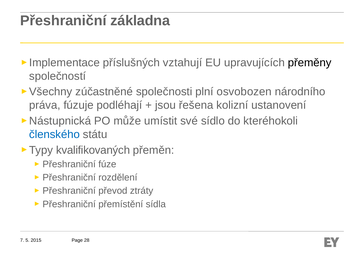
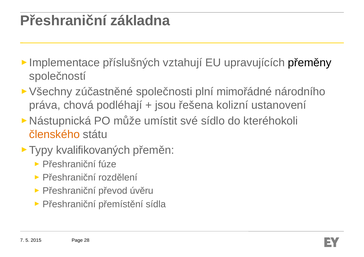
osvobozen: osvobozen -> mimořádné (244, 92)
fúzuje: fúzuje -> chová (79, 105)
členského colour: blue -> orange (55, 135)
ztráty: ztráty -> úvěru (142, 191)
